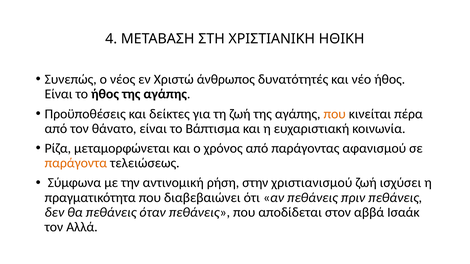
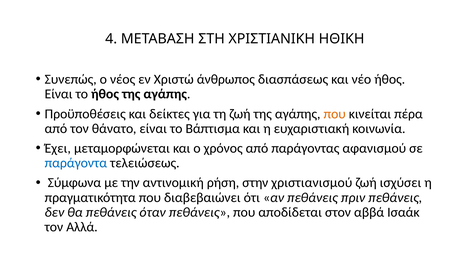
δυνατότητές: δυνατότητές -> διασπάσεως (293, 79)
Ρίζα: Ρίζα -> Έχει (58, 148)
παράγοντα colour: orange -> blue (76, 163)
